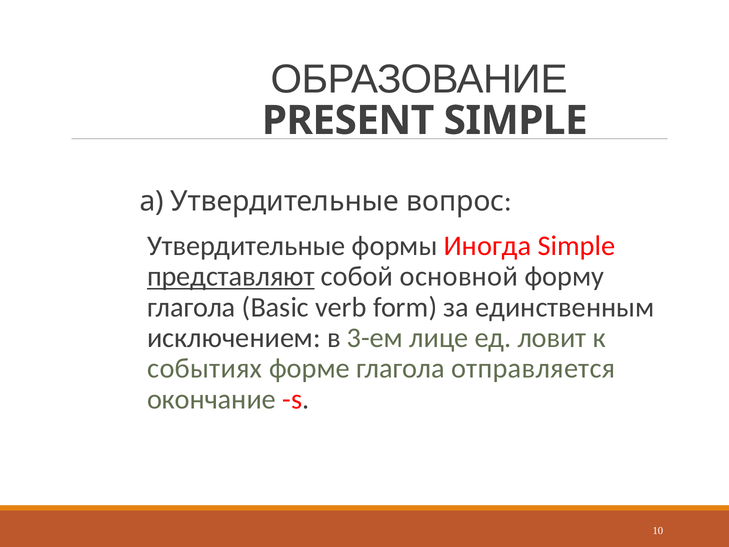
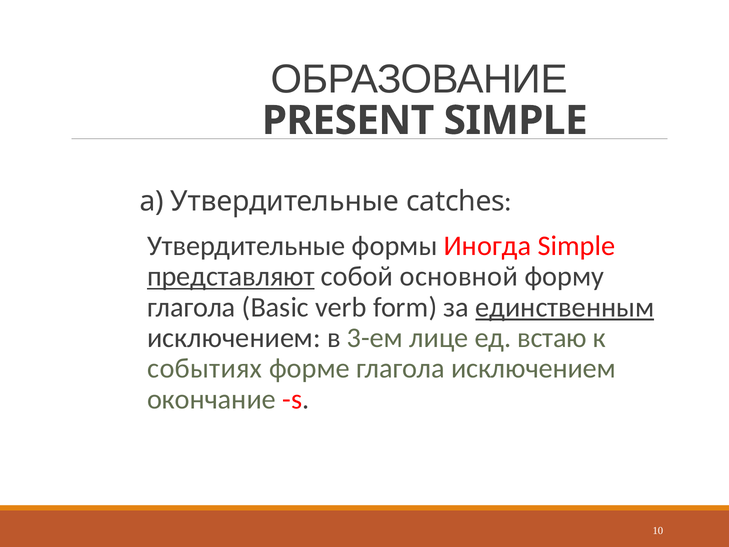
вопрос: вопрос -> catches (456, 201)
единственным underline: none -> present (565, 307)
ловит: ловит -> встаю (552, 338)
глагола отправляется: отправляется -> исключением (533, 368)
